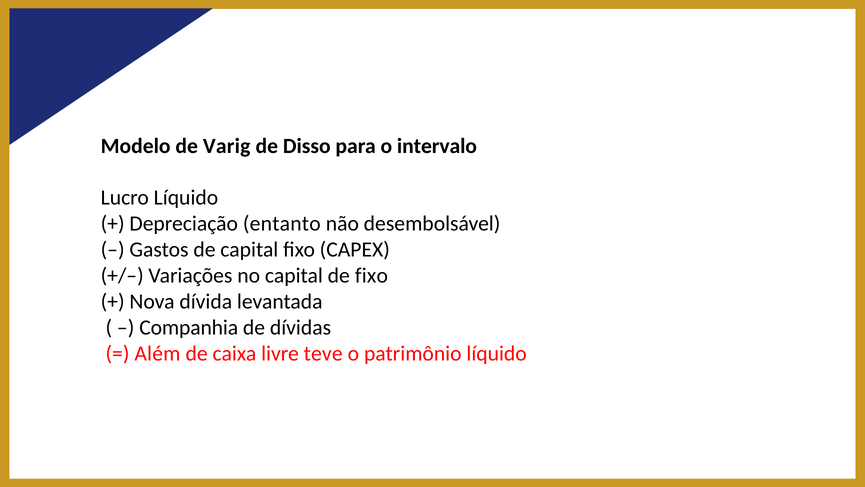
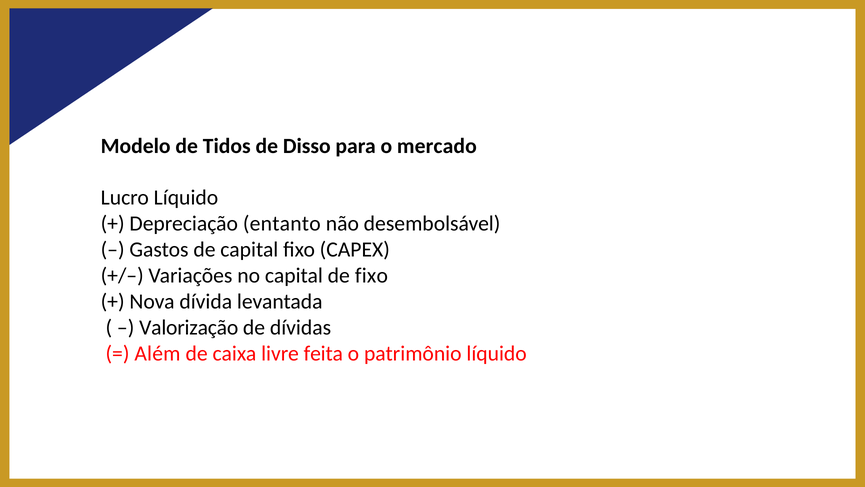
Varig: Varig -> Tidos (227, 146)
intervalo: intervalo -> mercado (437, 146)
Companhia: Companhia -> Valorização (189, 327)
teve: teve -> feita (323, 353)
